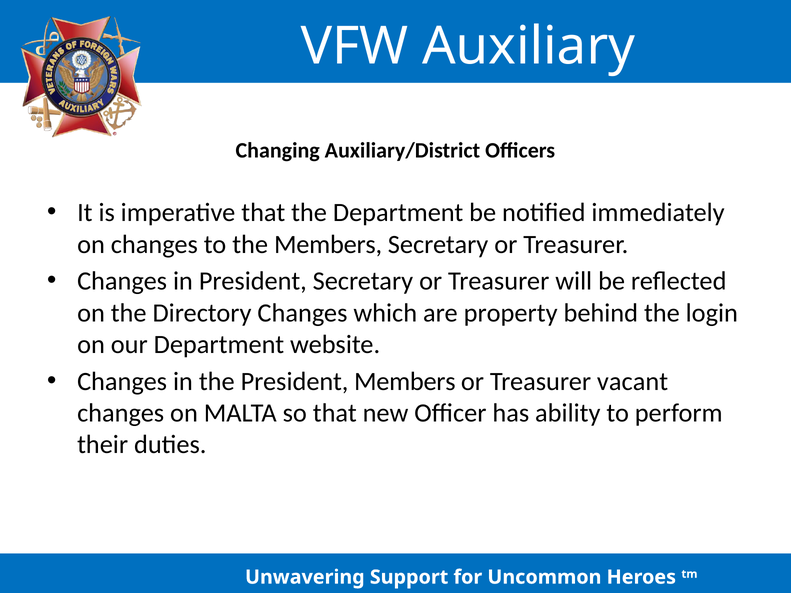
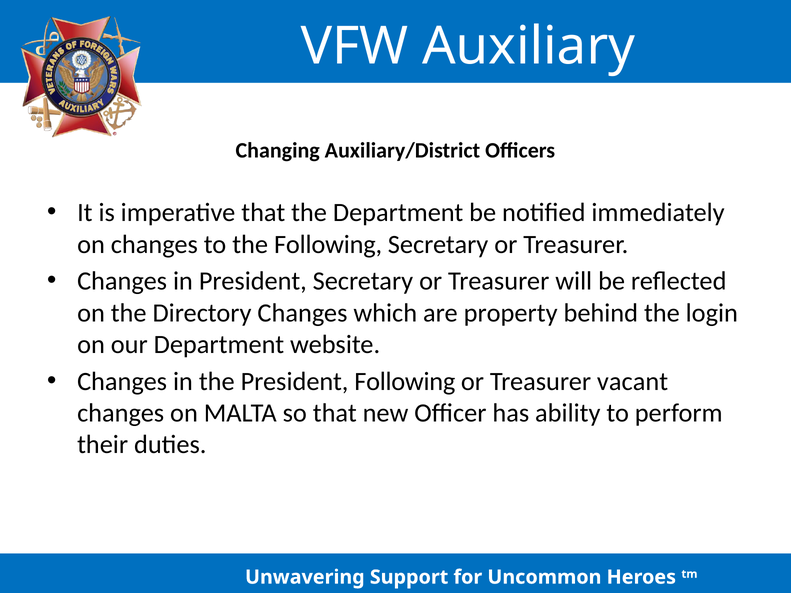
the Members: Members -> Following (328, 244)
President Members: Members -> Following (405, 382)
